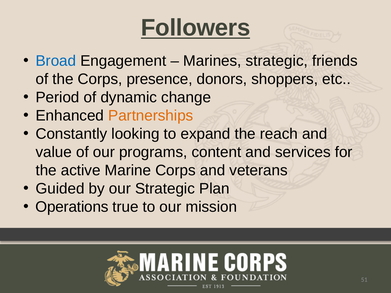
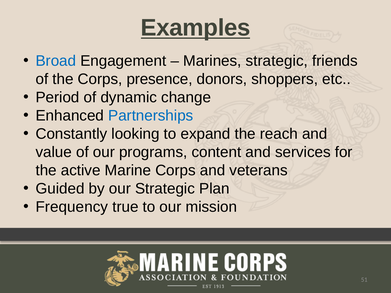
Followers: Followers -> Examples (196, 28)
Partnerships colour: orange -> blue (151, 116)
Operations: Operations -> Frequency (72, 207)
